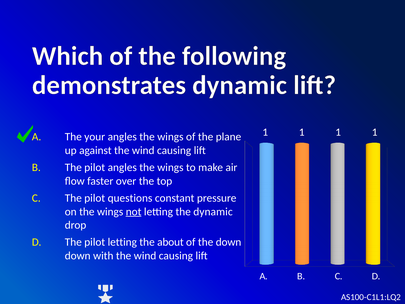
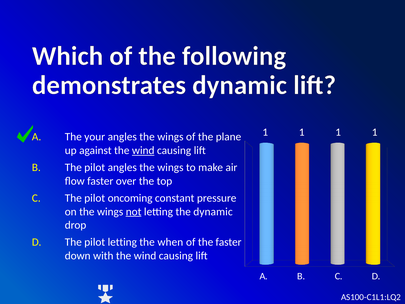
wind underline: none -> present (143, 150)
questions: questions -> oncoming (130, 198)
about: about -> when (170, 242)
the down: down -> faster (229, 242)
